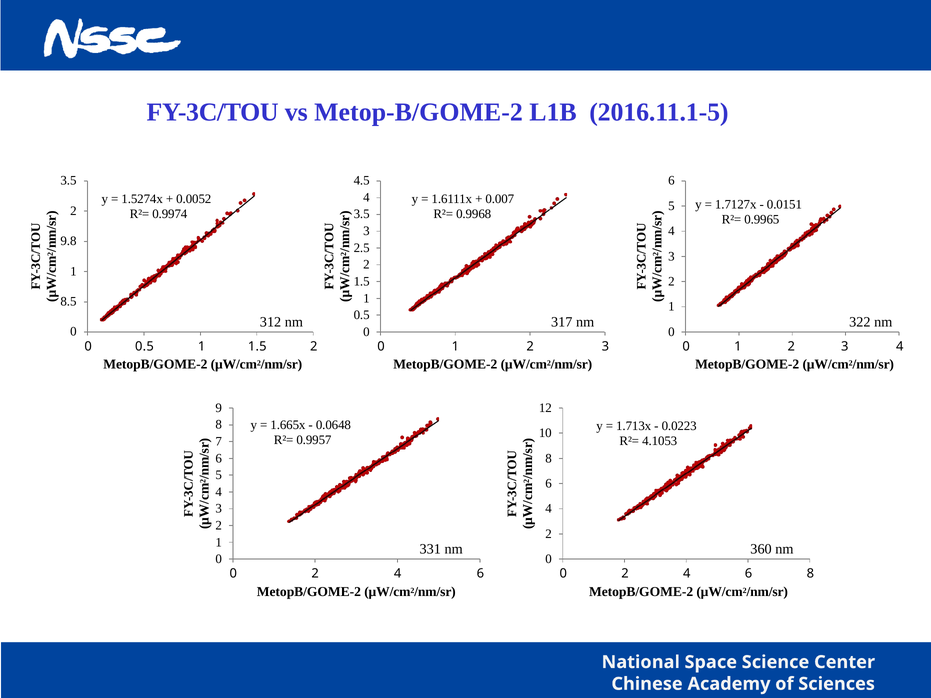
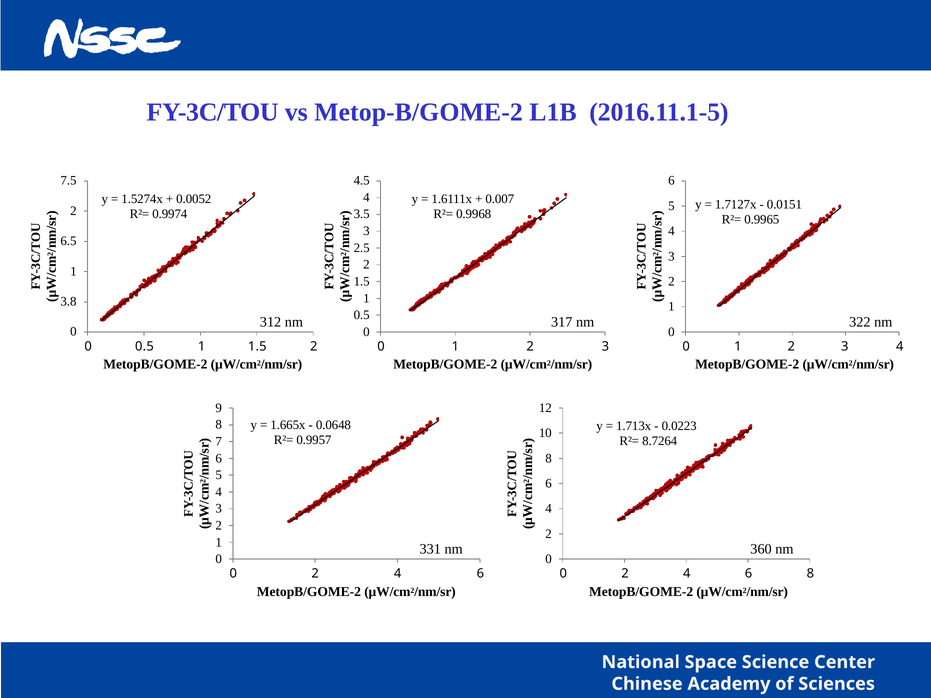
3.5: 3.5 -> 7.5 (68, 181)
9.8: 9.8 -> 6.5 (68, 241)
8.5: 8.5 -> 3.8 (68, 302)
4.1053: 4.1053 -> 8.7264 (660, 441)
